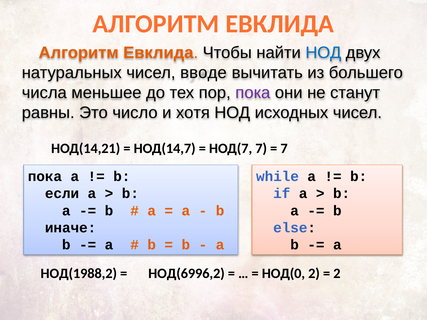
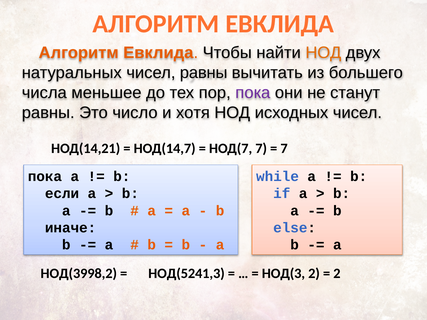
НОД colour: blue -> orange (323, 53)
чисел вводе: вводе -> равны (204, 73)
НОД(1988,2: НОД(1988,2 -> НОД(3998,2 (79, 274)
НОД(6996,2: НОД(6996,2 -> НОД(5241,3 (187, 274)
НОД(0: НОД(0 -> НОД(3 (283, 274)
